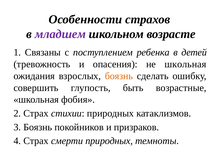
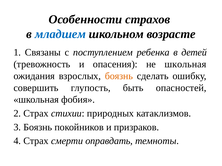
младшем colour: purple -> blue (60, 34)
возрастные: возрастные -> опасностей (181, 88)
смерти природных: природных -> оправдать (109, 141)
